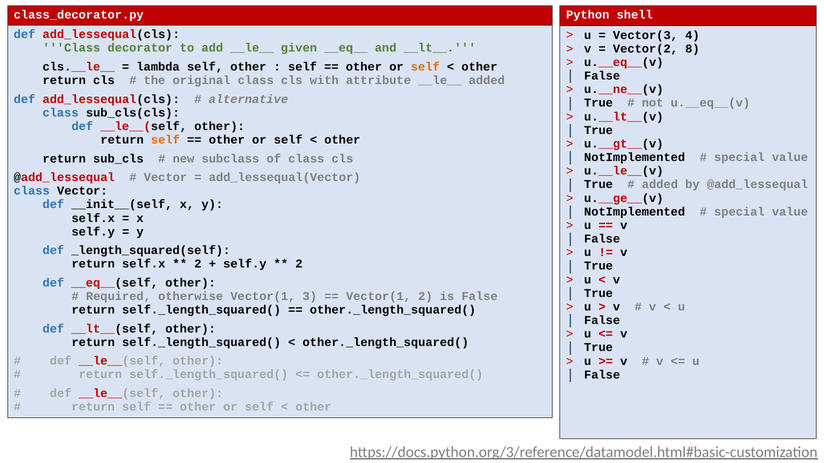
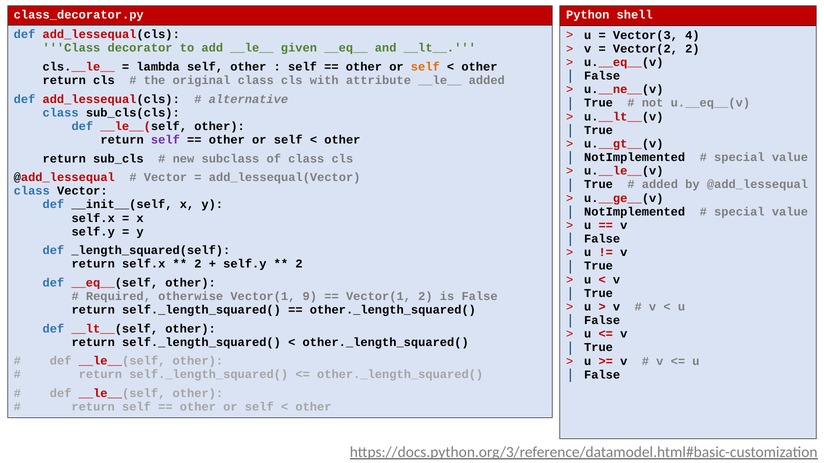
Vector(2 8: 8 -> 2 (692, 49)
self colour: orange -> purple (165, 140)
3: 3 -> 9 (310, 297)
